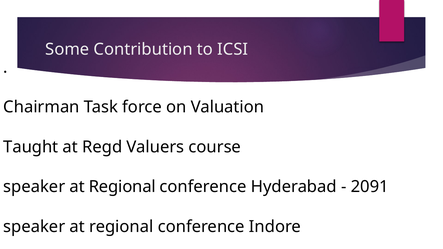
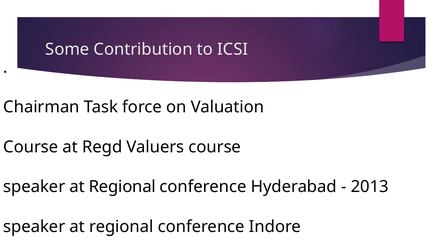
Taught: Taught -> Course (31, 147)
2091: 2091 -> 2013 (370, 187)
